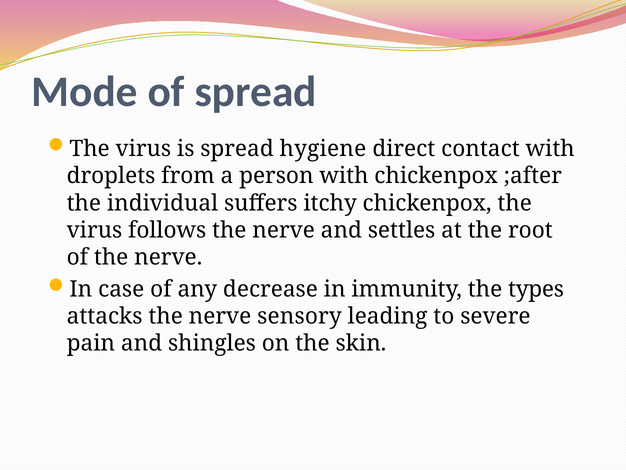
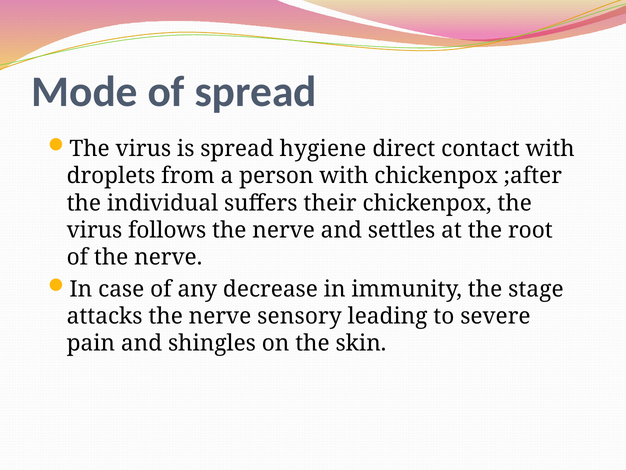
itchy: itchy -> their (330, 203)
types: types -> stage (536, 289)
